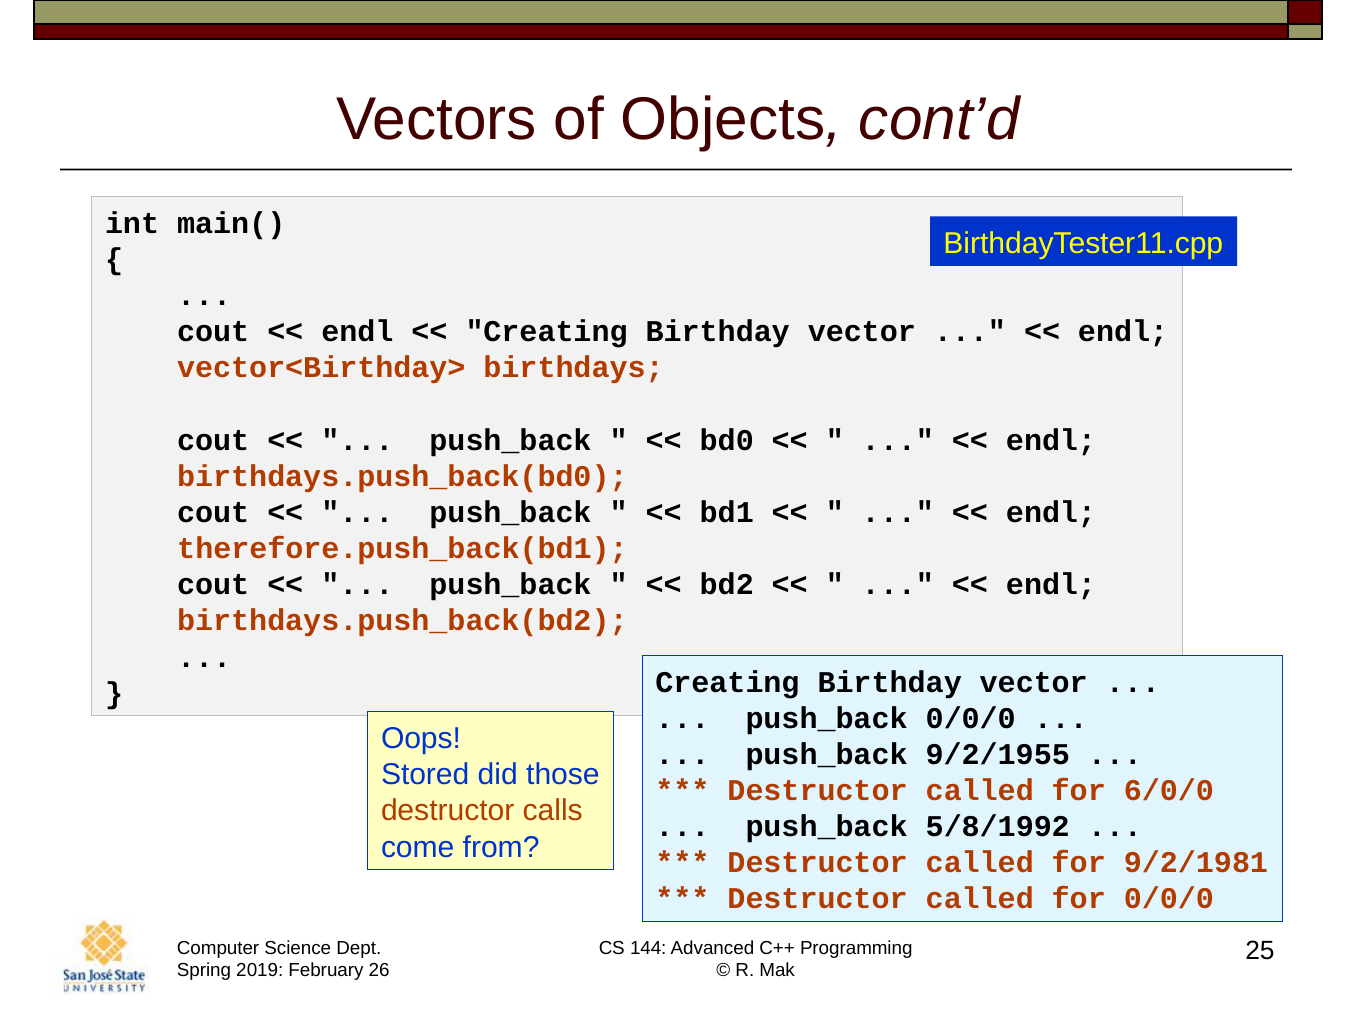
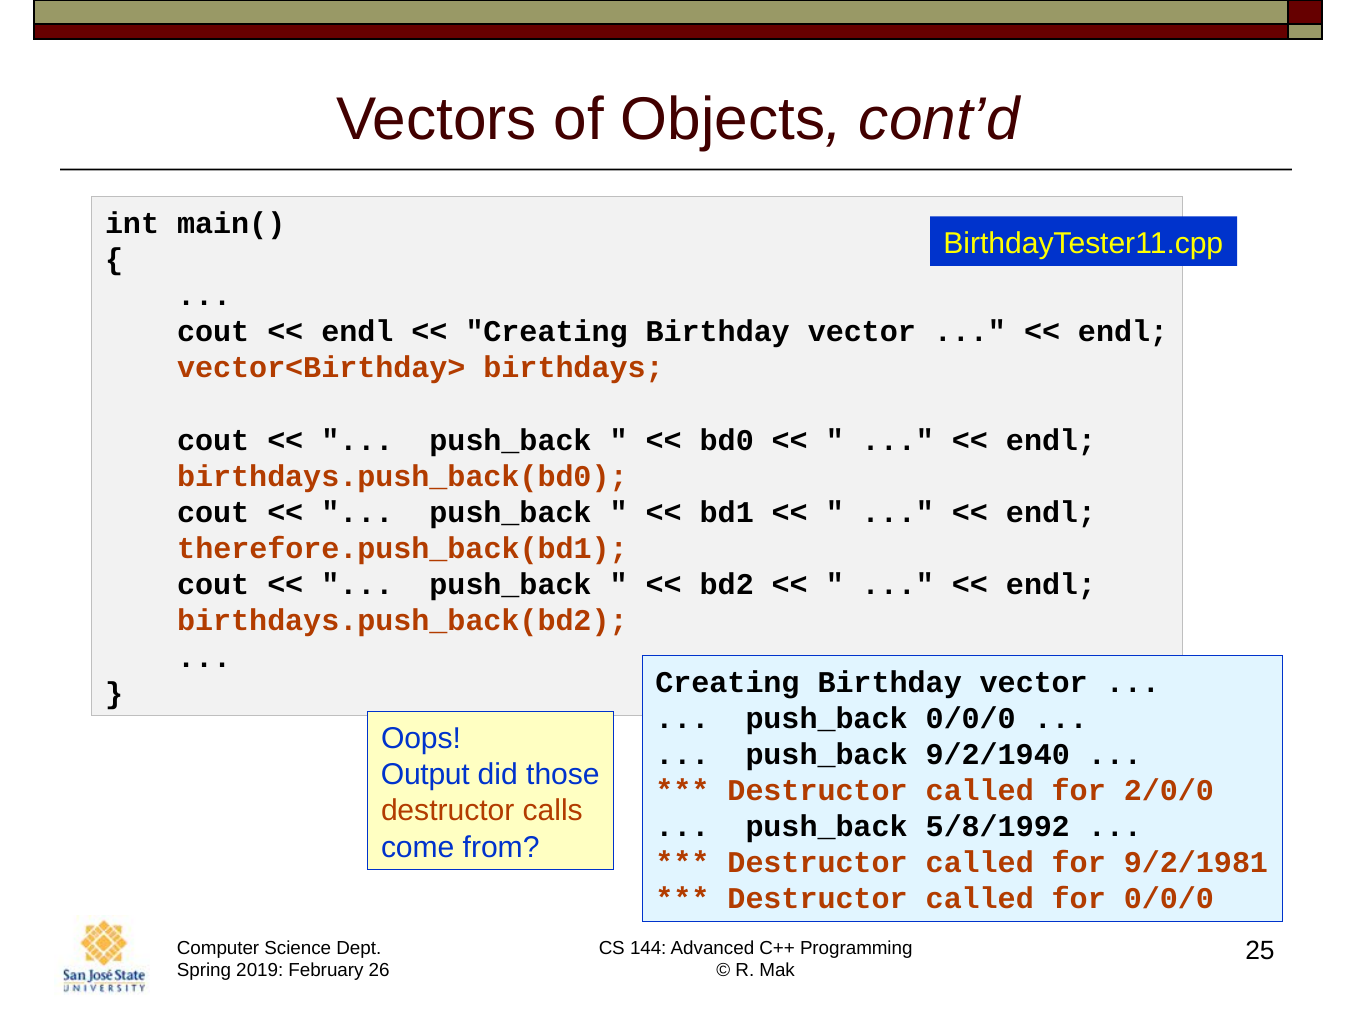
9/2/1955: 9/2/1955 -> 9/2/1940 (998, 754)
Stored: Stored -> Output (425, 775)
6/0/0: 6/0/0 -> 2/0/0 (1169, 791)
